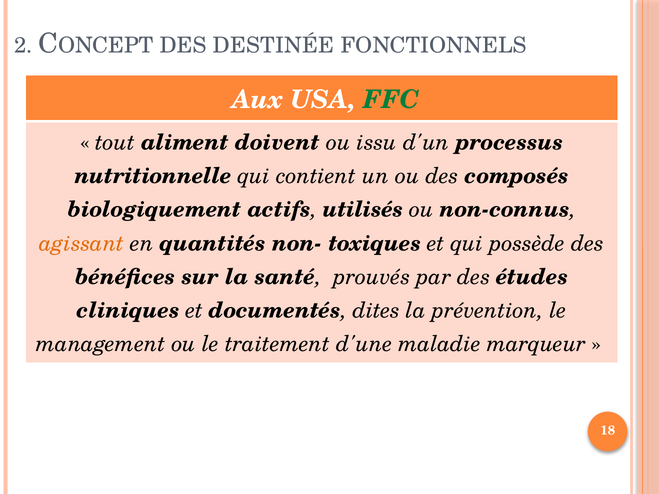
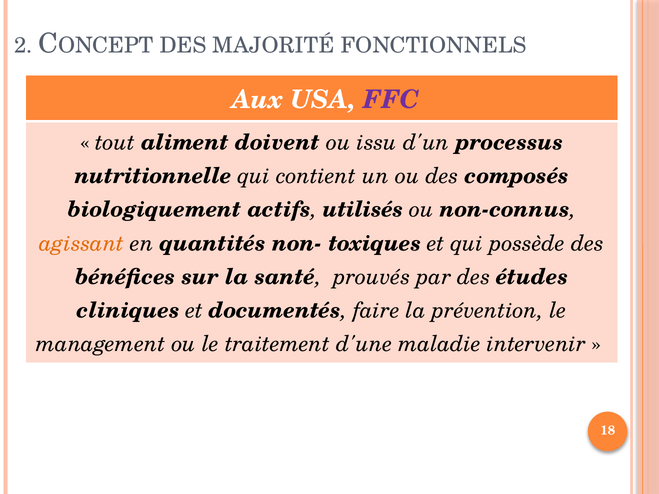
DESTINÉE: DESTINÉE -> MAJORITÉ (273, 46)
FFC colour: green -> purple (391, 100)
dites: dites -> faire (376, 311)
marqueur: marqueur -> intervenir (536, 344)
